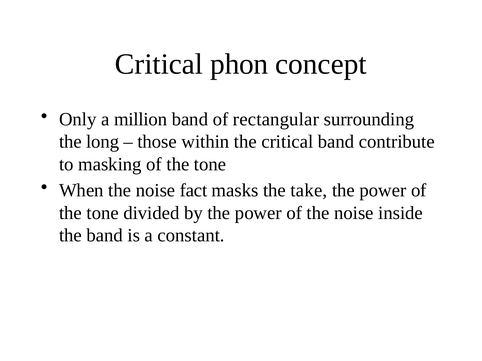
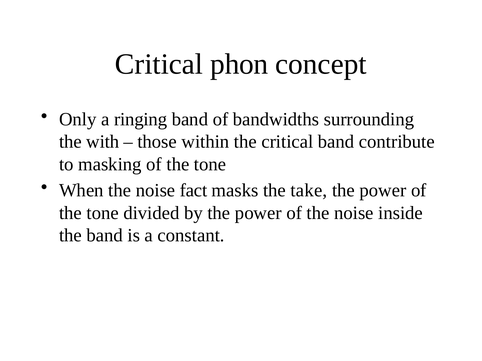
million: million -> ringing (141, 119)
rectangular: rectangular -> bandwidths (276, 119)
long: long -> with (103, 142)
